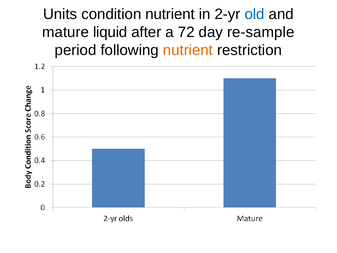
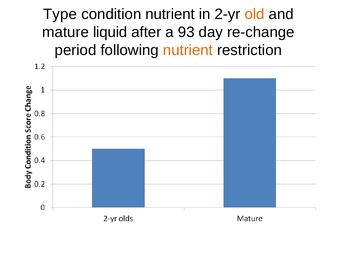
Units: Units -> Type (60, 14)
old colour: blue -> orange (255, 14)
72: 72 -> 93 (186, 32)
re-sample: re-sample -> re-change (261, 32)
